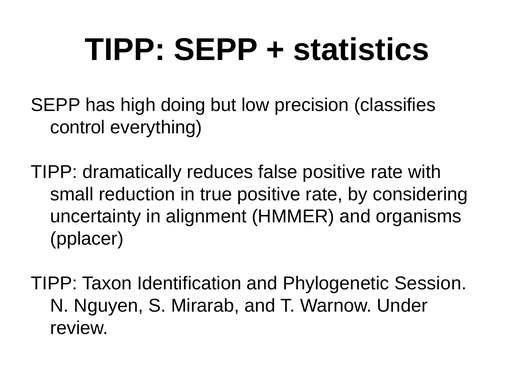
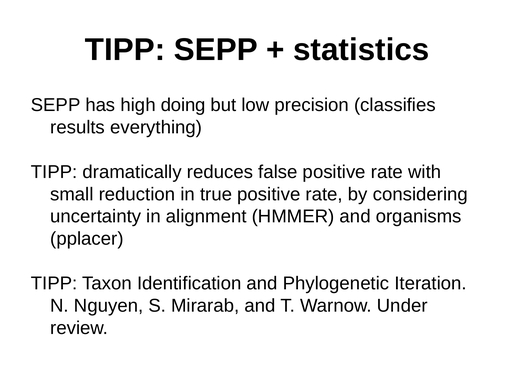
control: control -> results (78, 127)
Session: Session -> Iteration (431, 284)
